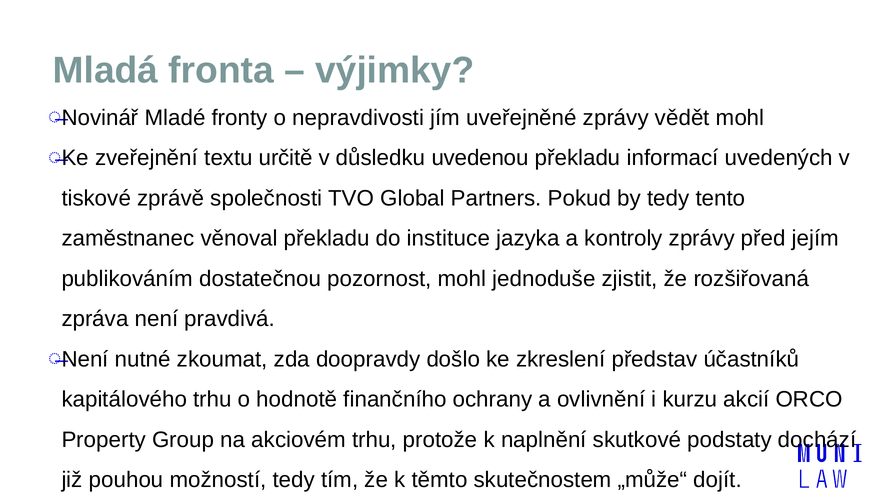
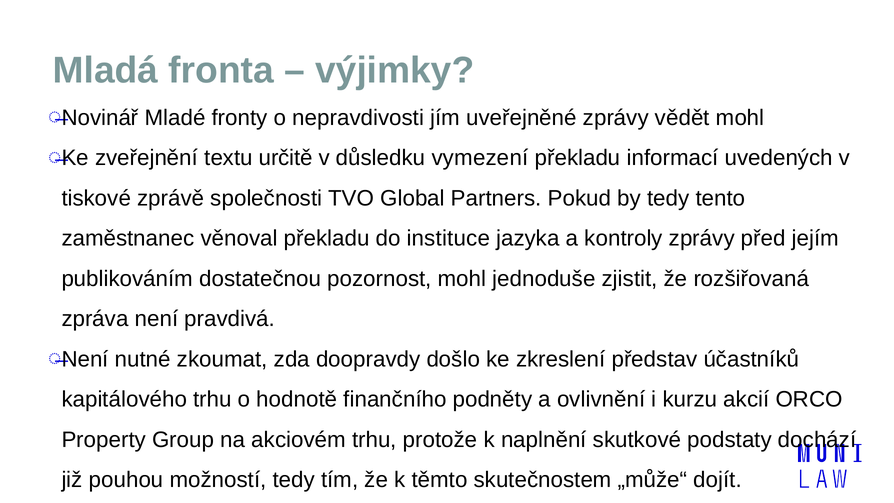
uvedenou: uvedenou -> vymezení (480, 158)
ochrany: ochrany -> podněty (492, 399)
